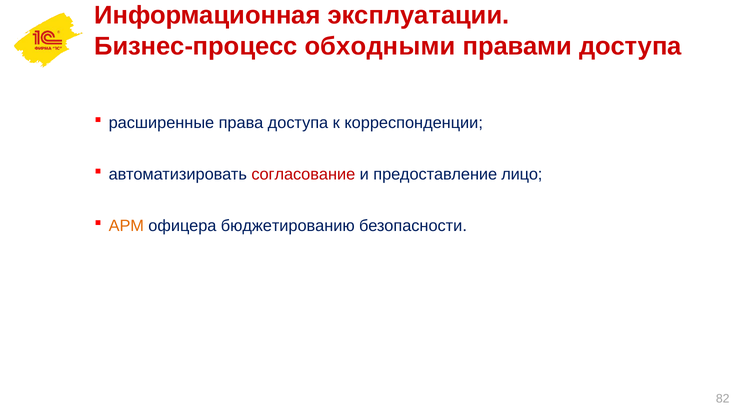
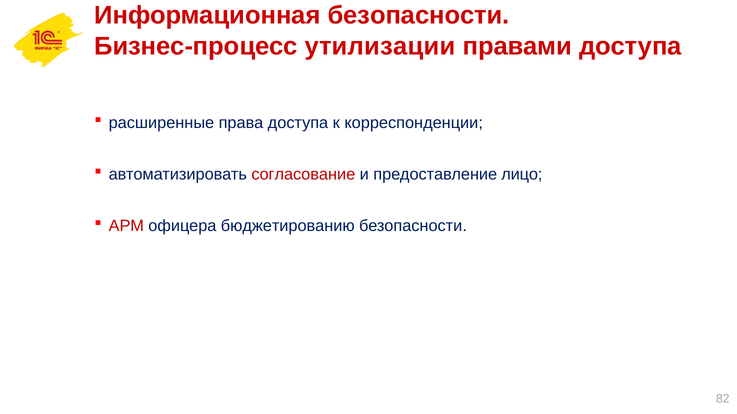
Информационная эксплуатации: эксплуатации -> безопасности (419, 15)
обходными: обходными -> утилизации (380, 46)
АРМ colour: orange -> red (126, 226)
